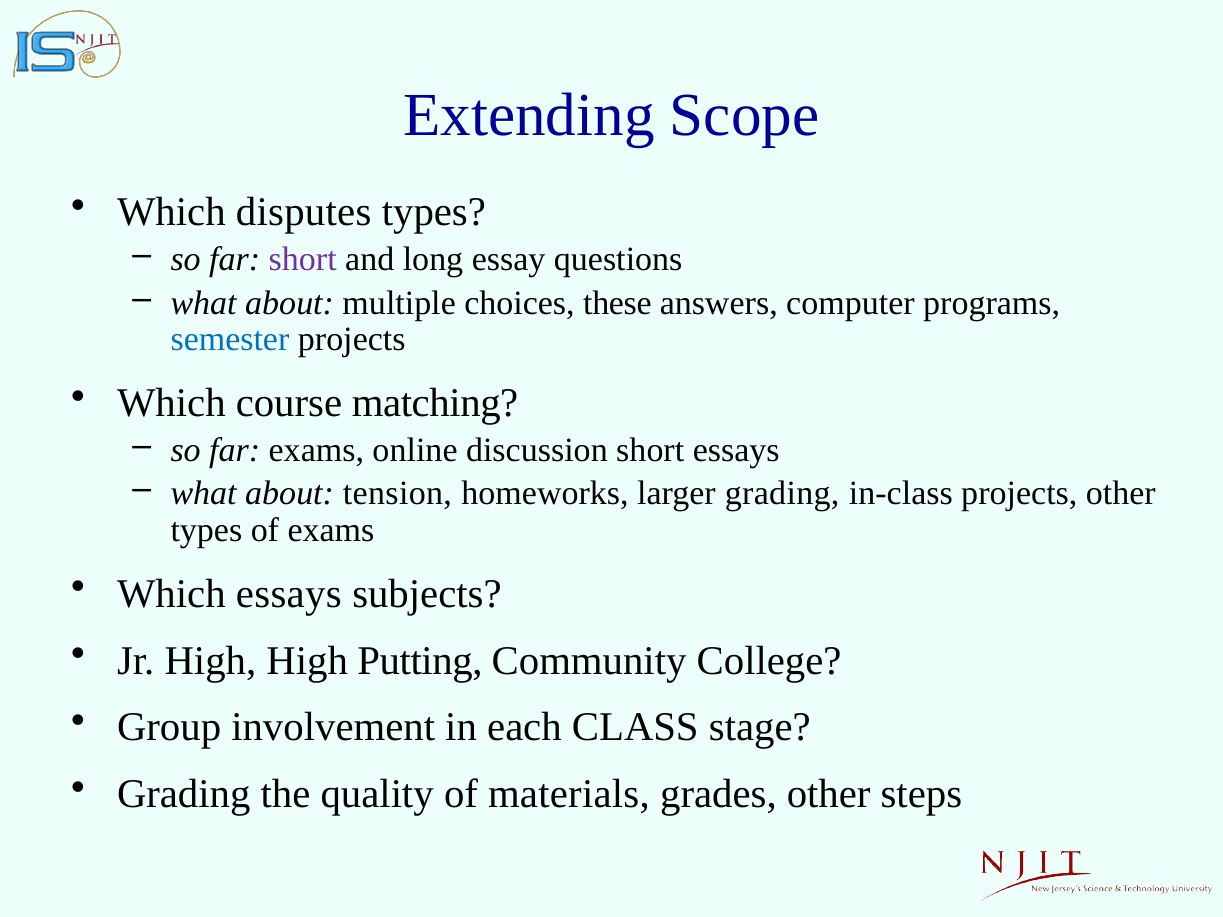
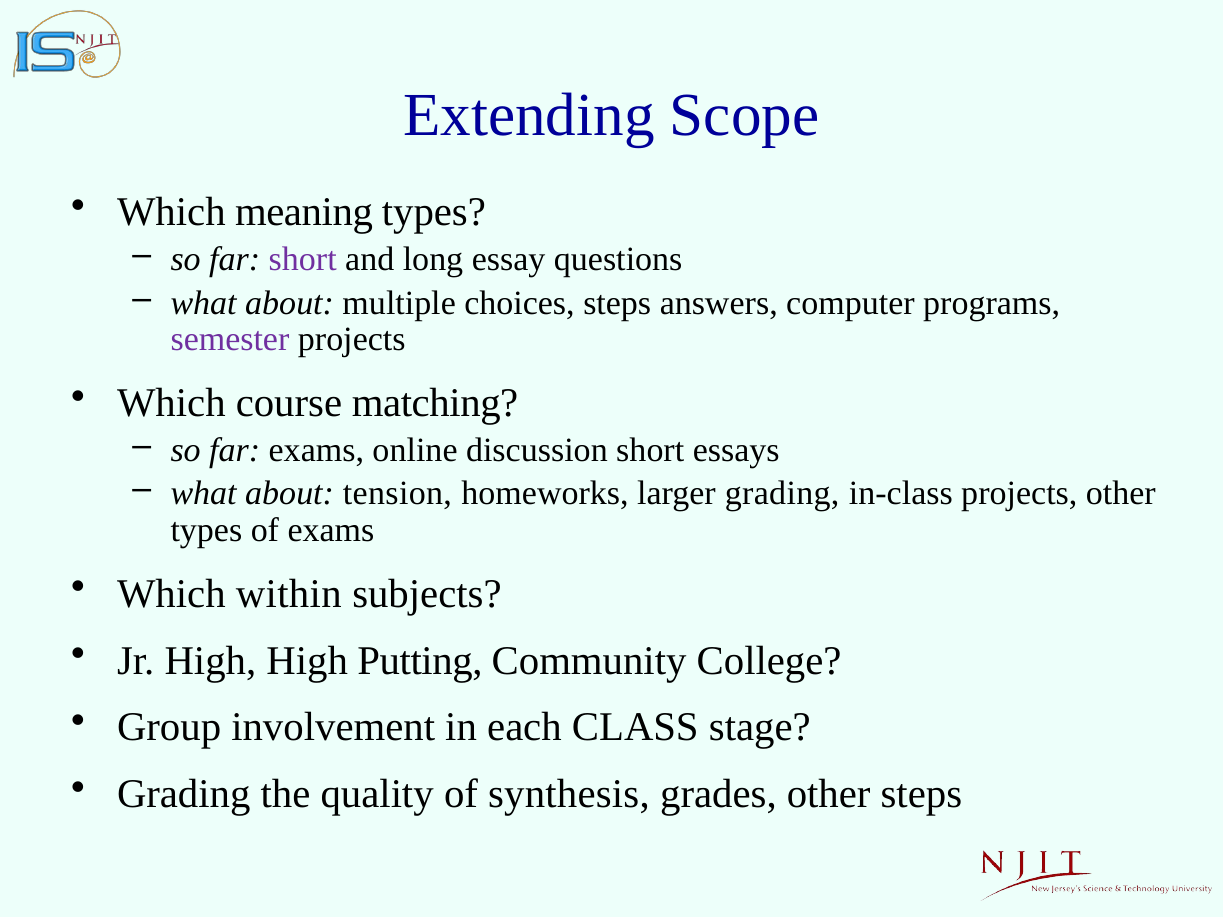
disputes: disputes -> meaning (304, 212)
choices these: these -> steps (617, 303)
semester colour: blue -> purple (230, 340)
Which essays: essays -> within (289, 594)
materials: materials -> synthesis (569, 794)
